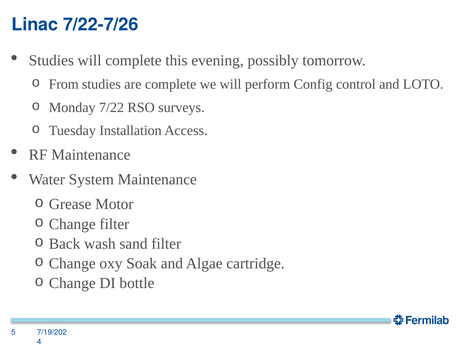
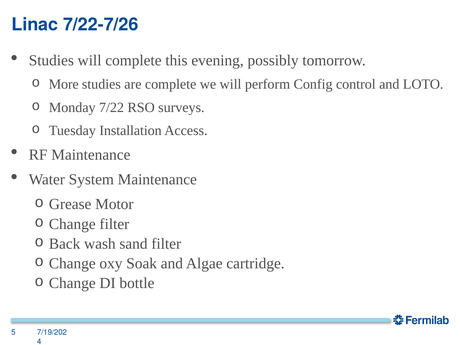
From: From -> More (64, 84)
